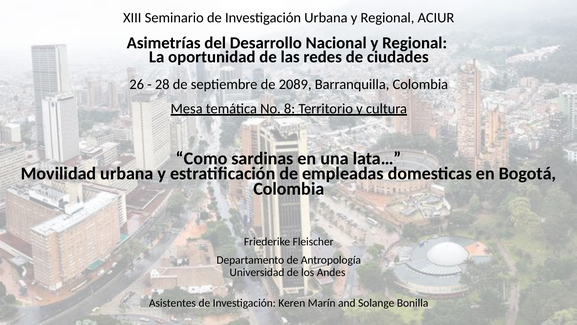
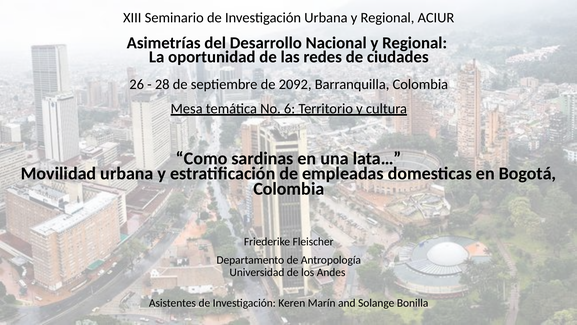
2089: 2089 -> 2092 (295, 84)
8: 8 -> 6 (290, 108)
